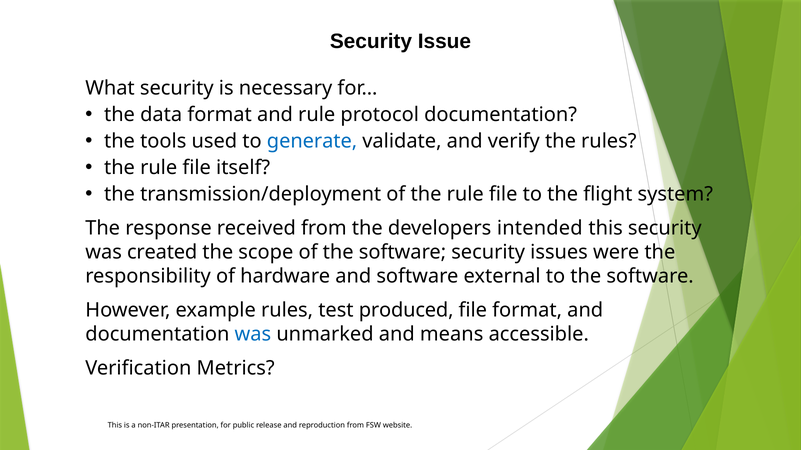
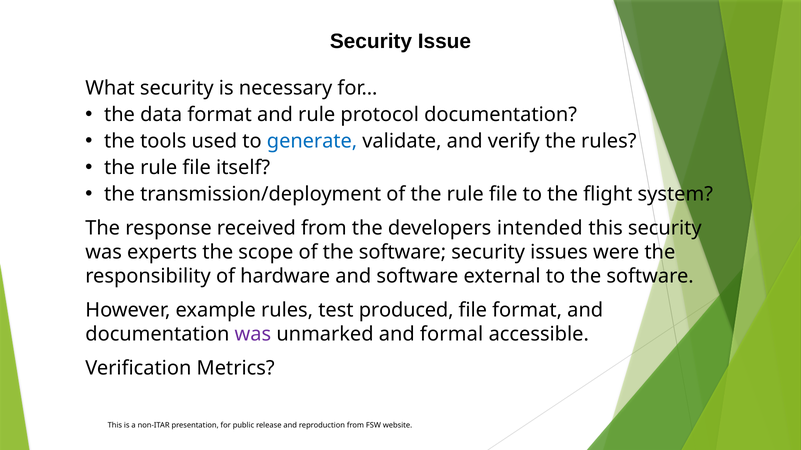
created: created -> experts (162, 252)
was colour: blue -> purple (253, 335)
means: means -> formal (452, 335)
